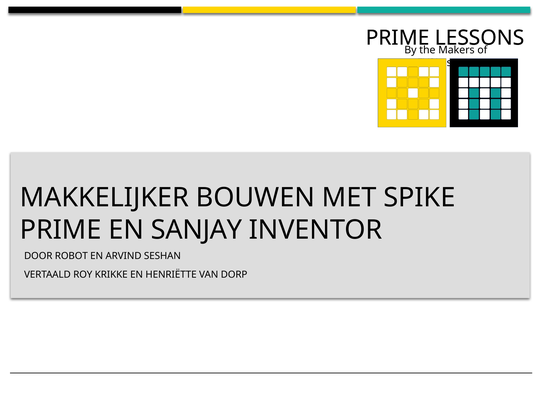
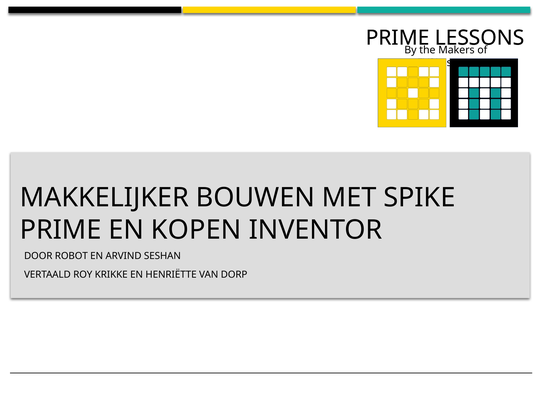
SANJAY: SANJAY -> KOPEN (196, 230)
